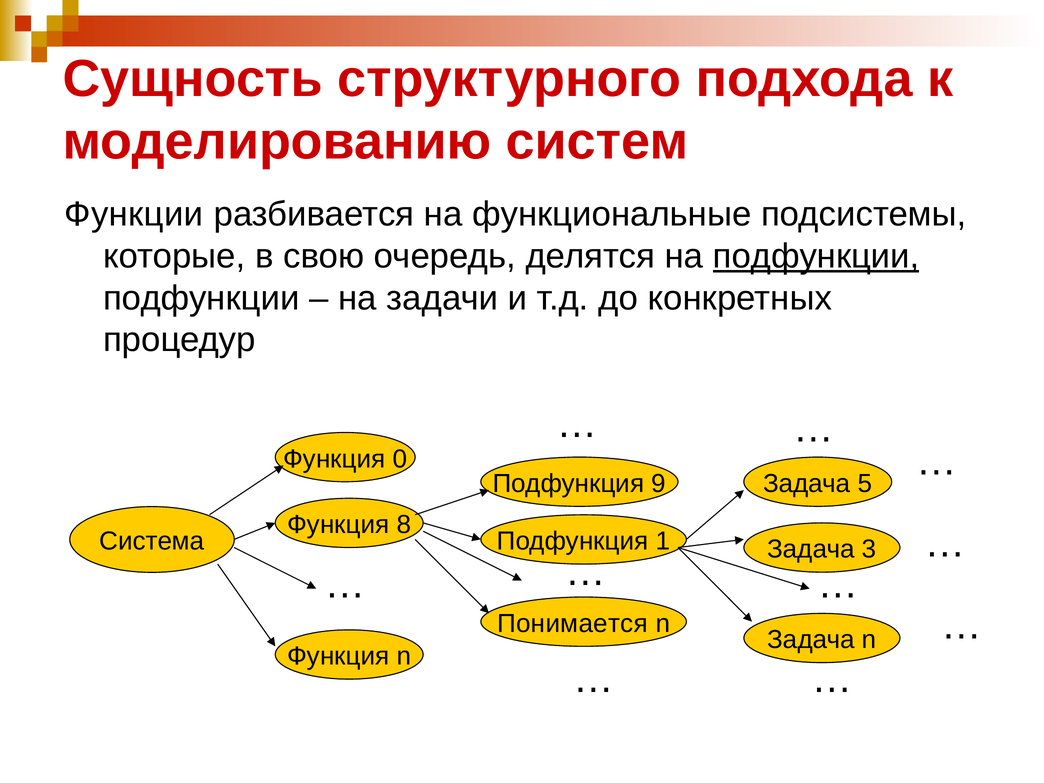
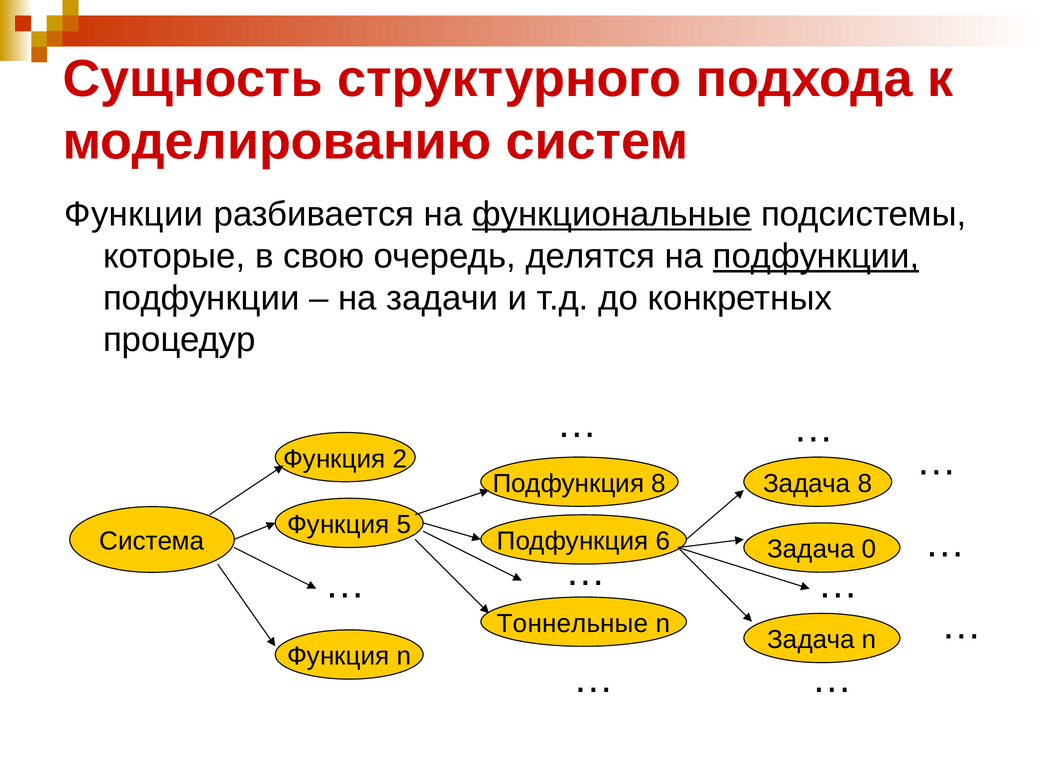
функциональные underline: none -> present (612, 214)
0: 0 -> 2 (400, 459)
Подфункция 9: 9 -> 8 (659, 484)
Задача 5: 5 -> 8 (865, 484)
8: 8 -> 5 (404, 525)
1: 1 -> 6 (663, 541)
3: 3 -> 0 (869, 549)
Понимается: Понимается -> Тоннельные (573, 624)
